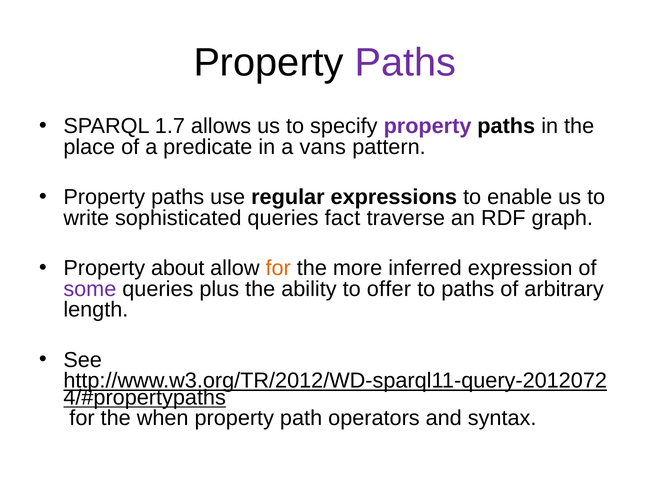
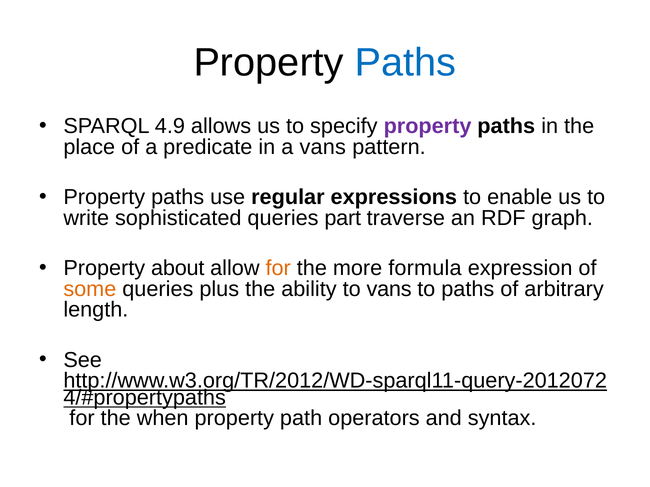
Paths colour: purple -> blue (405, 63)
1.7: 1.7 -> 4.9 (170, 126)
fact: fact -> part (343, 218)
inferred: inferred -> formula (425, 269)
some colour: purple -> orange (90, 289)
to offer: offer -> vans (389, 289)
